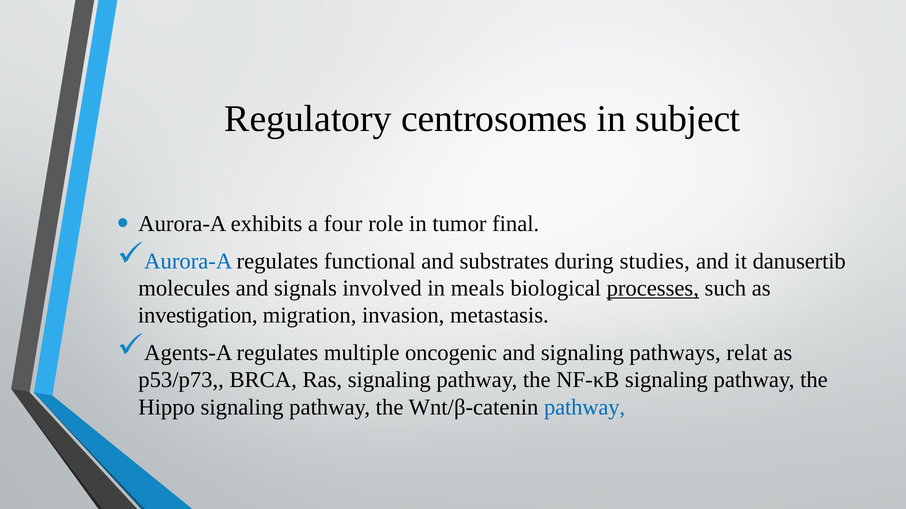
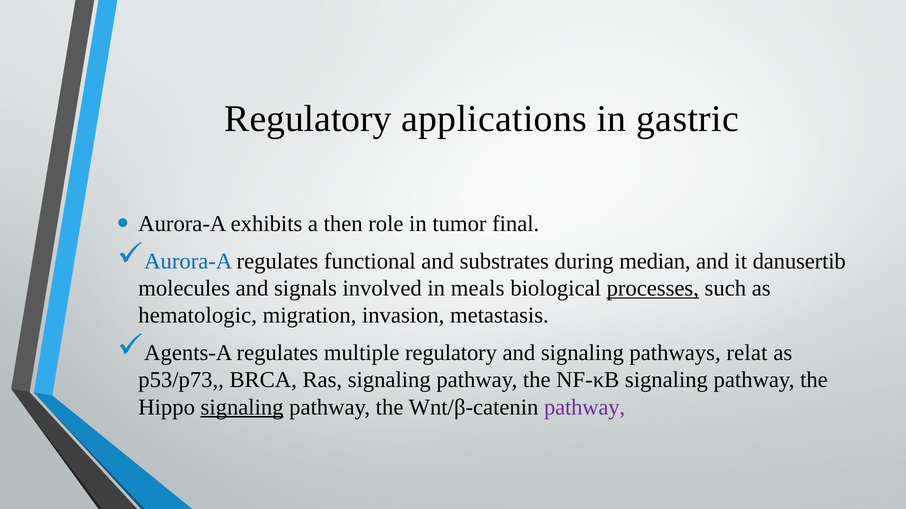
centrosomes: centrosomes -> applications (494, 119)
subject: subject -> gastric (688, 119)
four: four -> then (343, 224)
studies: studies -> median (655, 261)
investigation: investigation -> hematologic (198, 316)
multiple oncogenic: oncogenic -> regulatory (451, 353)
signaling underline: none -> present (242, 408)
pathway colour: blue -> purple (585, 408)
